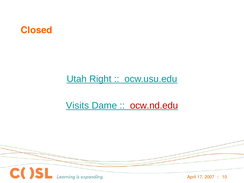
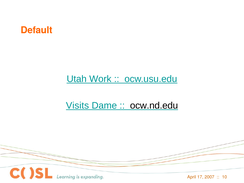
Closed: Closed -> Default (37, 30)
Right: Right -> Work (100, 79)
ocw.nd.edu colour: red -> black (154, 105)
